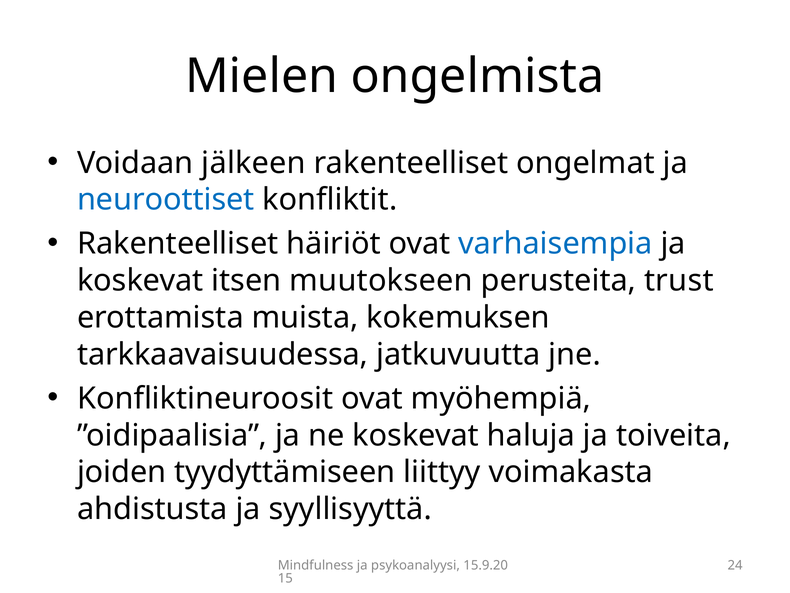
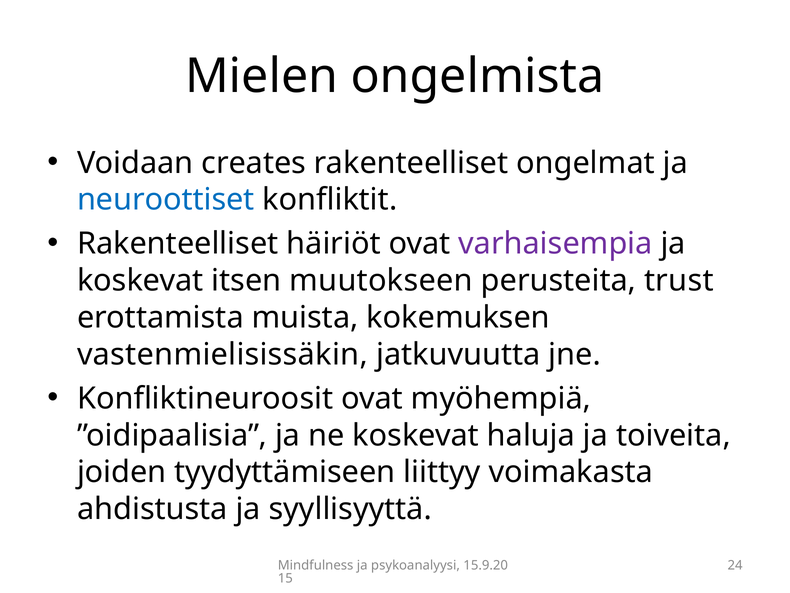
jälkeen: jälkeen -> creates (254, 163)
varhaisempia colour: blue -> purple (555, 244)
tarkkaavaisuudessa: tarkkaavaisuudessa -> vastenmielisissäkin (222, 354)
